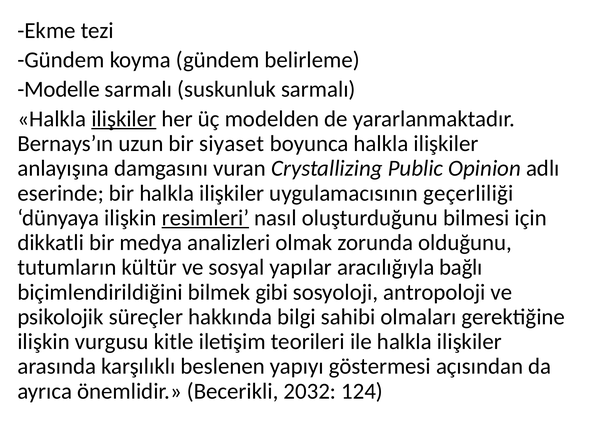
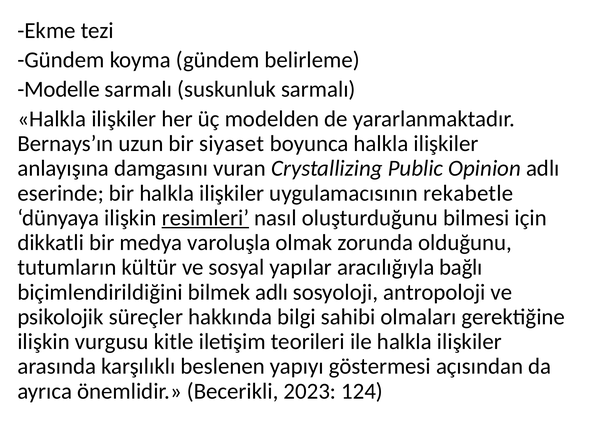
ilişkiler underline: present -> none (124, 119)
geçerliliği: geçerliliği -> rekabetle (468, 193)
analizleri: analizleri -> varoluşla (229, 243)
bilmek gibi: gibi -> adlı (272, 292)
2032: 2032 -> 2023 (310, 391)
